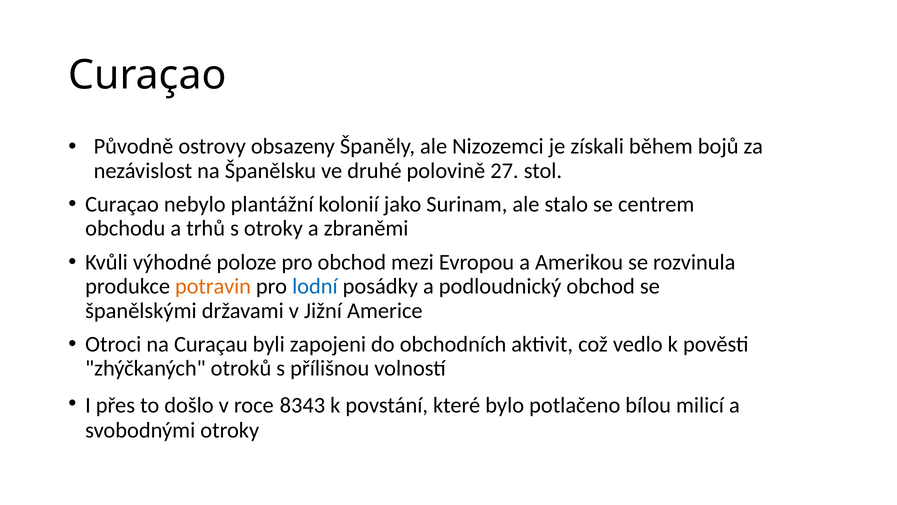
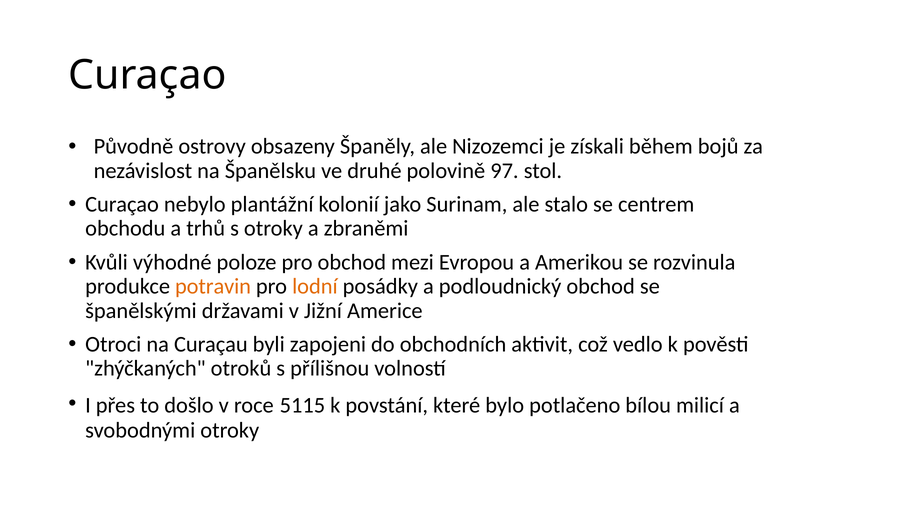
27: 27 -> 97 (504, 171)
lodní colour: blue -> orange (315, 286)
8343: 8343 -> 5115 (302, 405)
